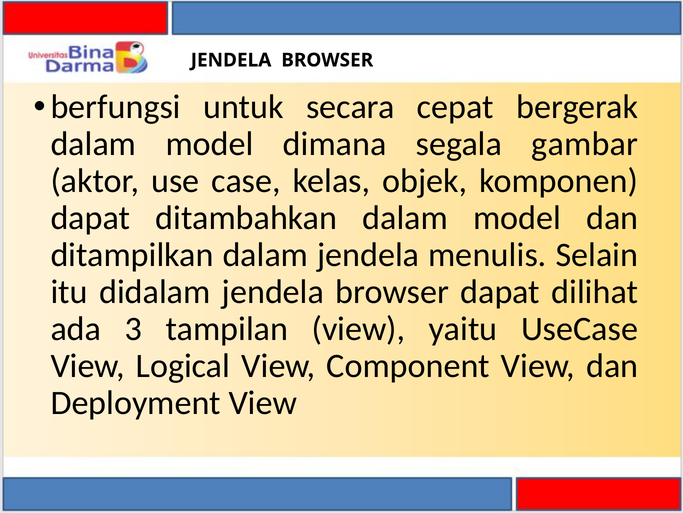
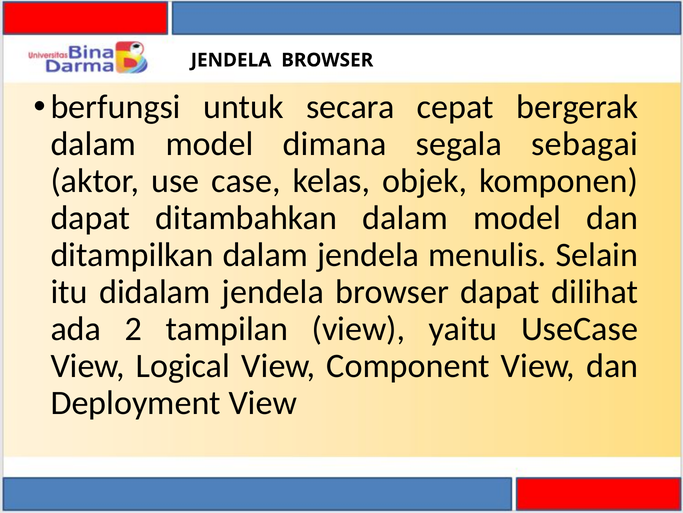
gambar: gambar -> sebagai (585, 144)
3: 3 -> 2 (133, 328)
